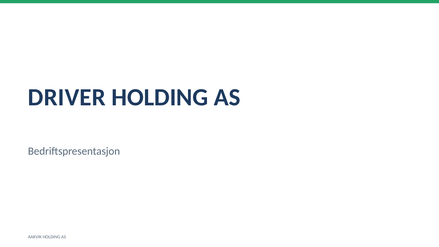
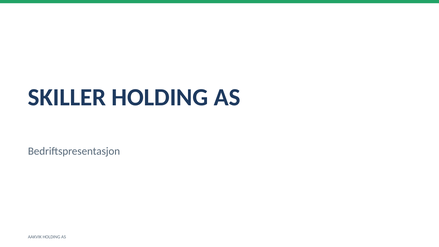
DRIVER: DRIVER -> SKILLER (67, 97)
